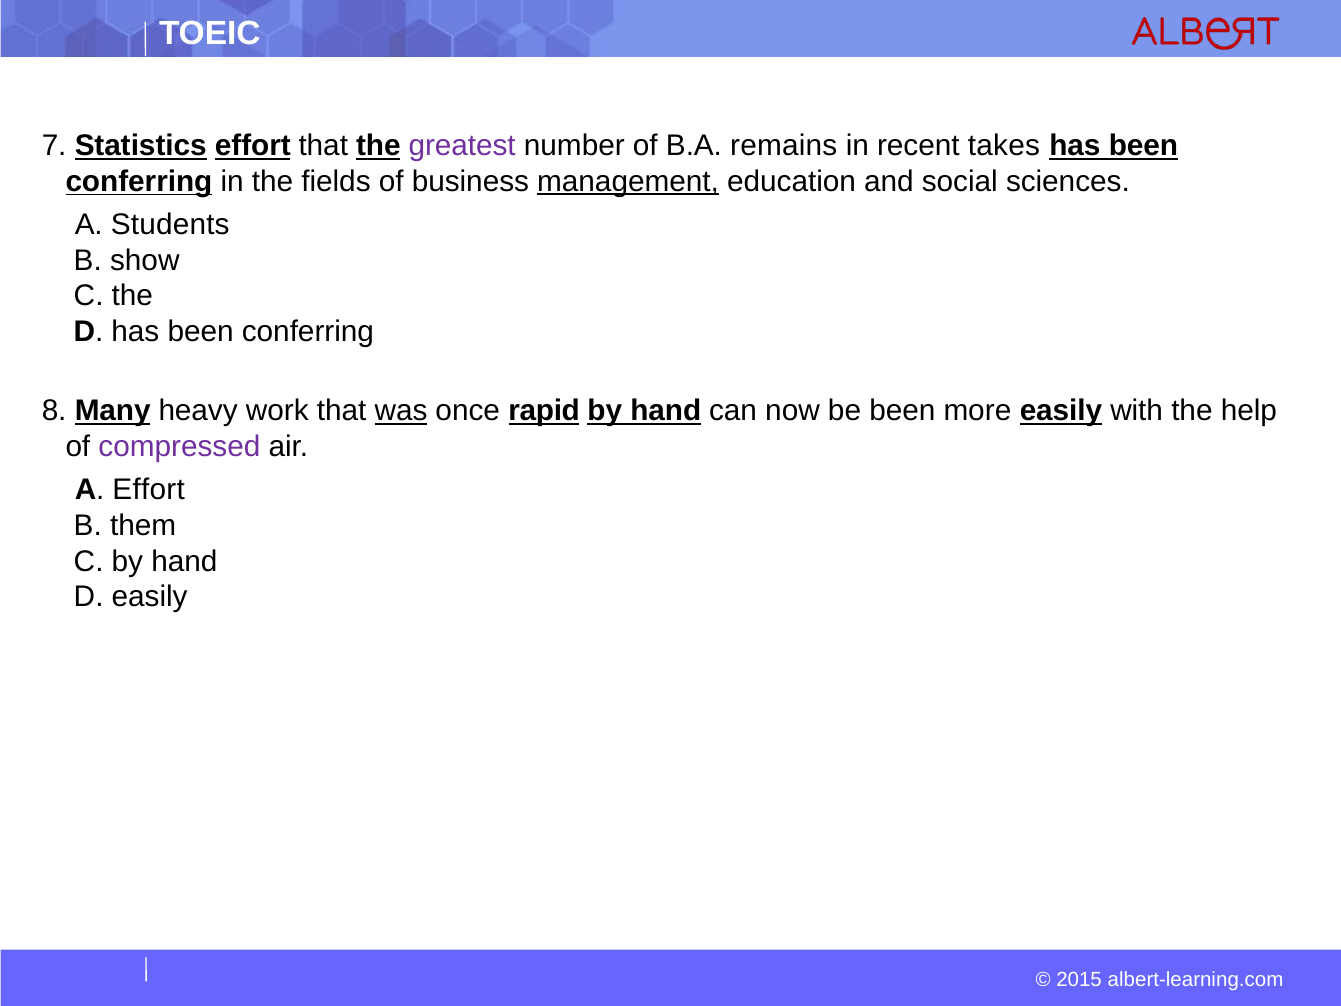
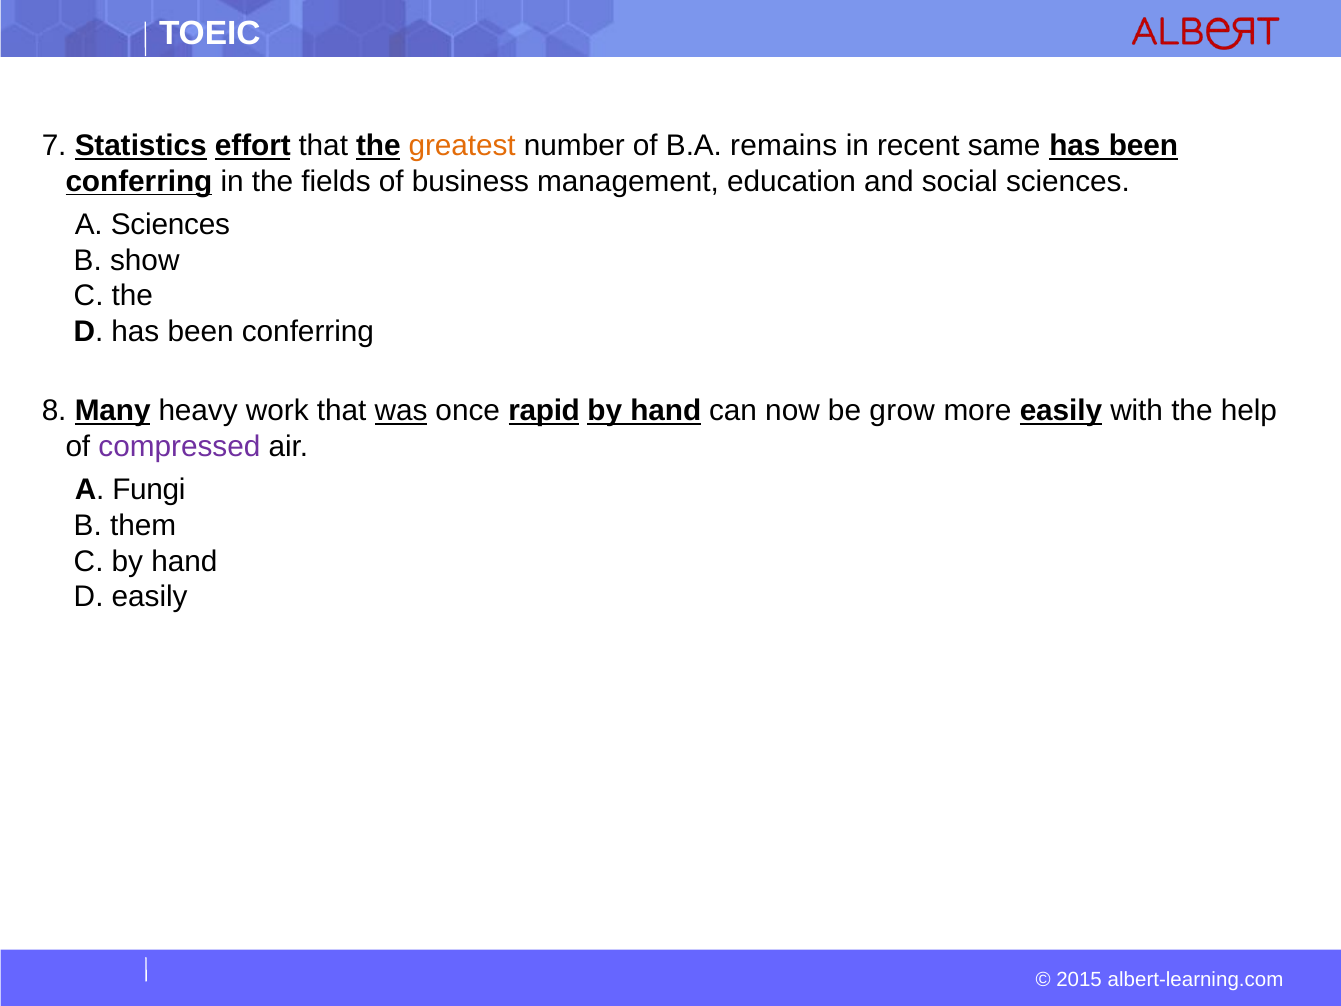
greatest colour: purple -> orange (462, 146)
takes: takes -> same (1004, 146)
management underline: present -> none (628, 181)
A Students: Students -> Sciences (170, 225)
be been: been -> grow (902, 411)
A Effort: Effort -> Fungi (149, 490)
